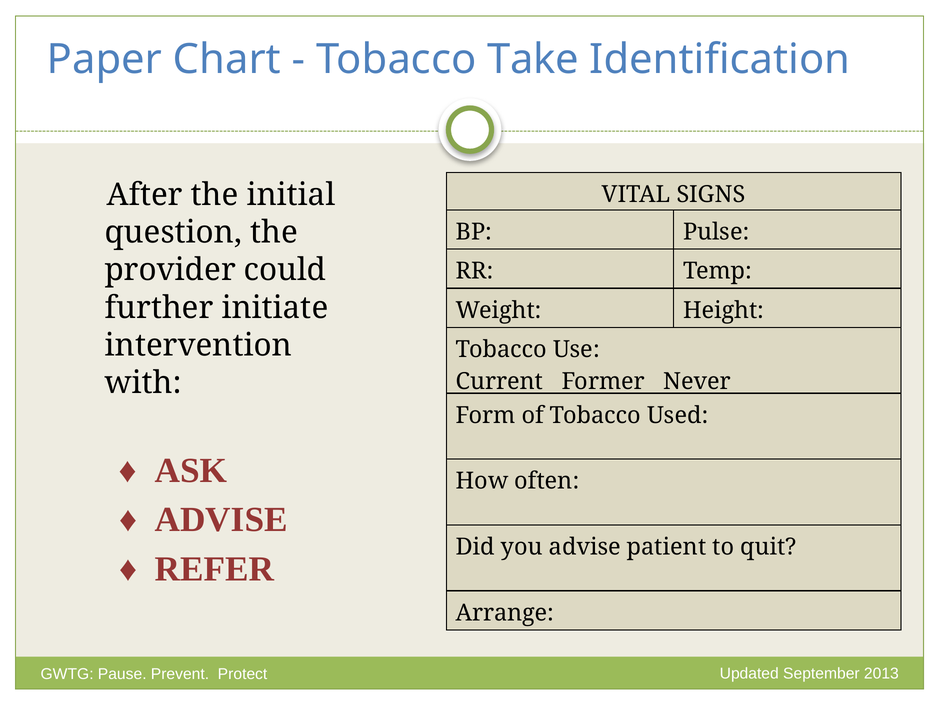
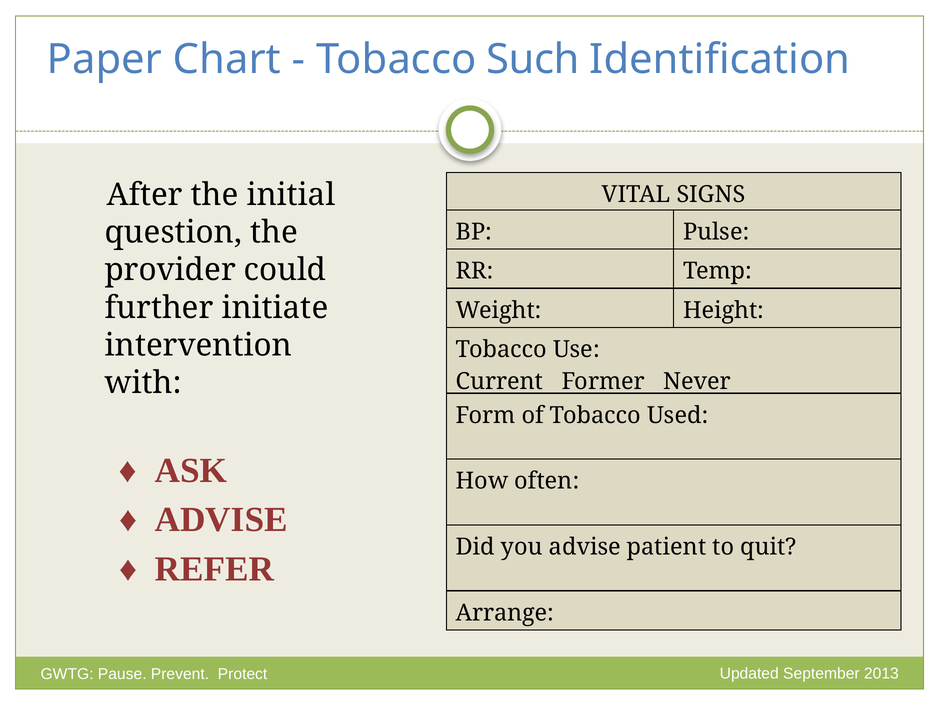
Take: Take -> Such (533, 59)
